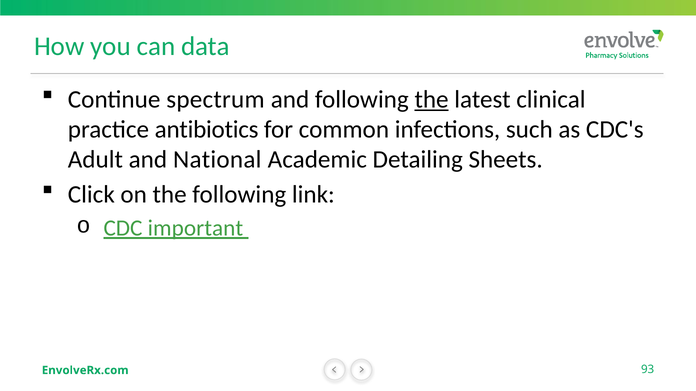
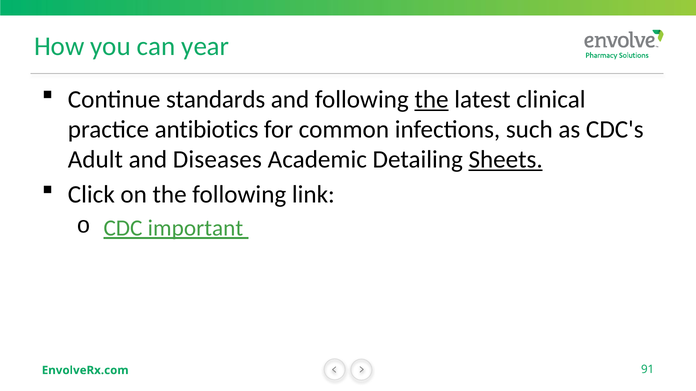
data: data -> year (205, 46)
spectrum: spectrum -> standards (216, 100)
National: National -> Diseases (217, 160)
Sheets underline: none -> present (506, 160)
93: 93 -> 91 (648, 370)
